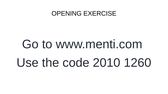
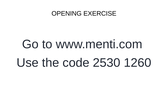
2010: 2010 -> 2530 (107, 63)
